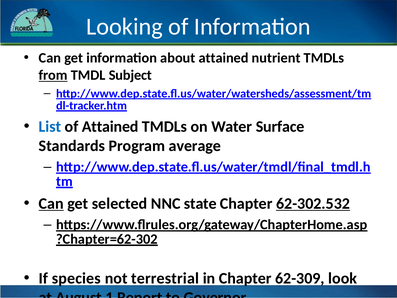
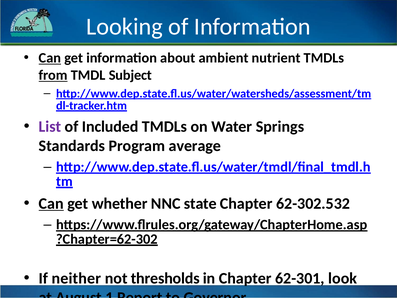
Can underline: none -> present (50, 58)
about attained: attained -> ambient (224, 58)
List colour: blue -> purple (50, 126)
of Attained: Attained -> Included (110, 126)
Surface: Surface -> Springs (280, 126)
selected: selected -> whether (120, 203)
62-302.532 underline: present -> none (313, 203)
species: species -> neither (76, 278)
terrestrial: terrestrial -> thresholds (165, 278)
62-309: 62-309 -> 62-301 (300, 278)
